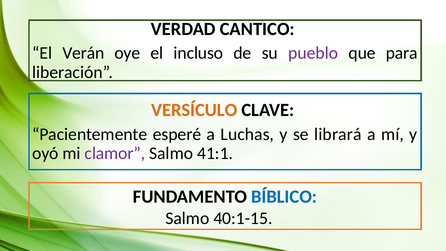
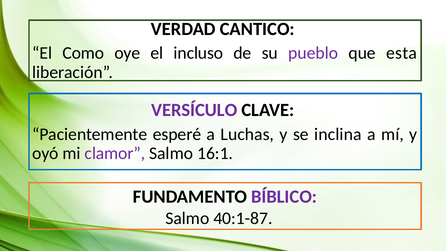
Verán: Verán -> Como (83, 53)
para: para -> esta (402, 53)
VERSÍCULO colour: orange -> purple (194, 110)
librará: librará -> inclina (338, 134)
41:1: 41:1 -> 16:1 (215, 153)
BÍBLICO colour: blue -> purple (284, 197)
40:1-15: 40:1-15 -> 40:1-87 (243, 218)
